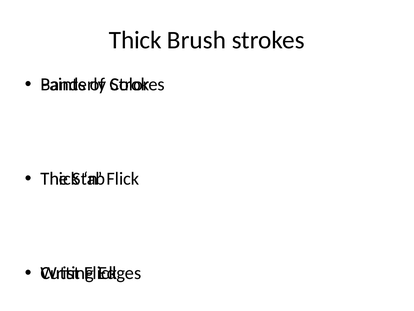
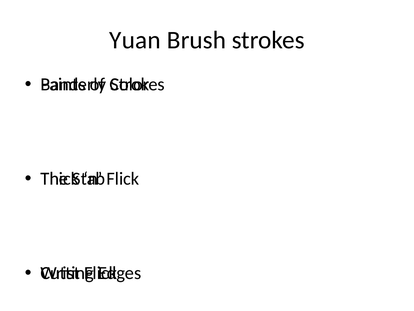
Thick: Thick -> Yuan (135, 40)
